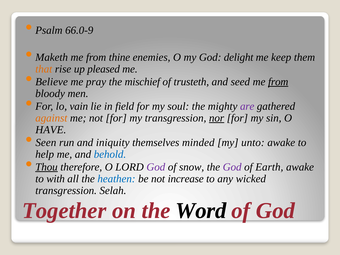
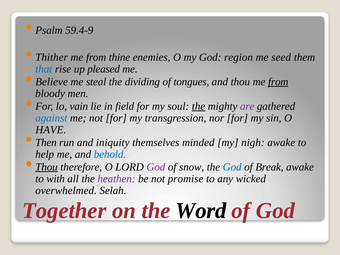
66.0-9: 66.0-9 -> 59.4-9 (79, 30)
Maketh: Maketh -> Thither (52, 57)
delight: delight -> region (238, 57)
keep: keep -> seed (281, 57)
that colour: orange -> blue (44, 69)
pray: pray -> steal (96, 82)
mischief: mischief -> dividing (142, 82)
trusteth: trusteth -> tongues (191, 82)
and seed: seed -> thou (240, 82)
the underline: none -> present (199, 106)
against colour: orange -> blue (51, 118)
nor underline: present -> none (217, 118)
Seen: Seen -> Then (46, 143)
unto: unto -> nigh (253, 143)
God colour: purple -> blue (232, 167)
Earth: Earth -> Break (269, 167)
heathen colour: blue -> purple (116, 179)
increase: increase -> promise (186, 179)
transgression: transgression -> overwhelmed (66, 190)
